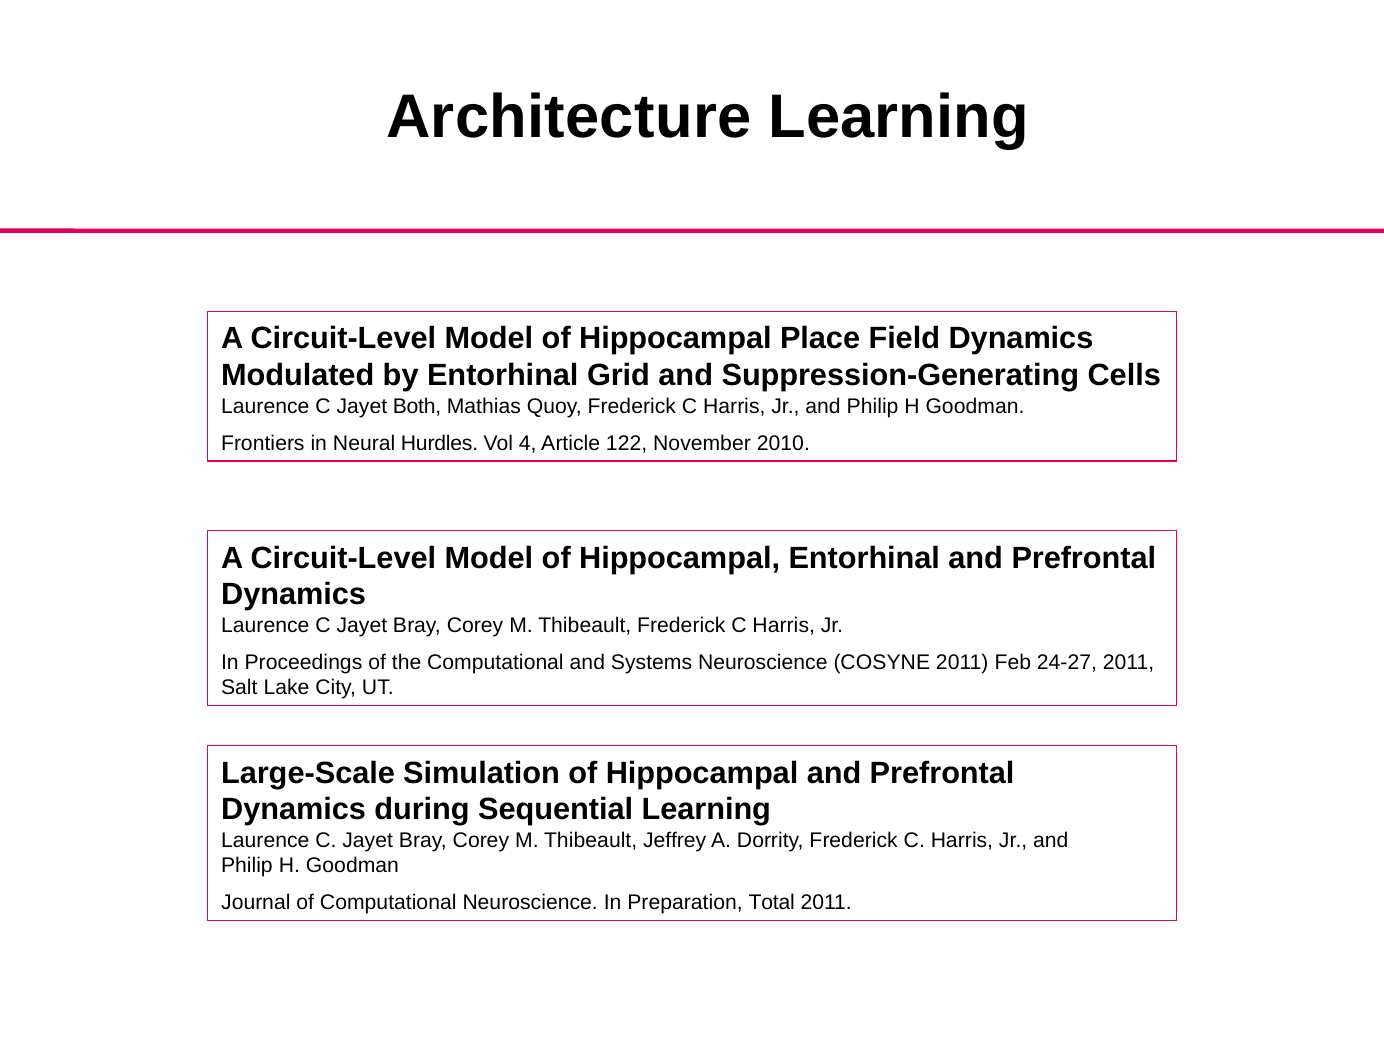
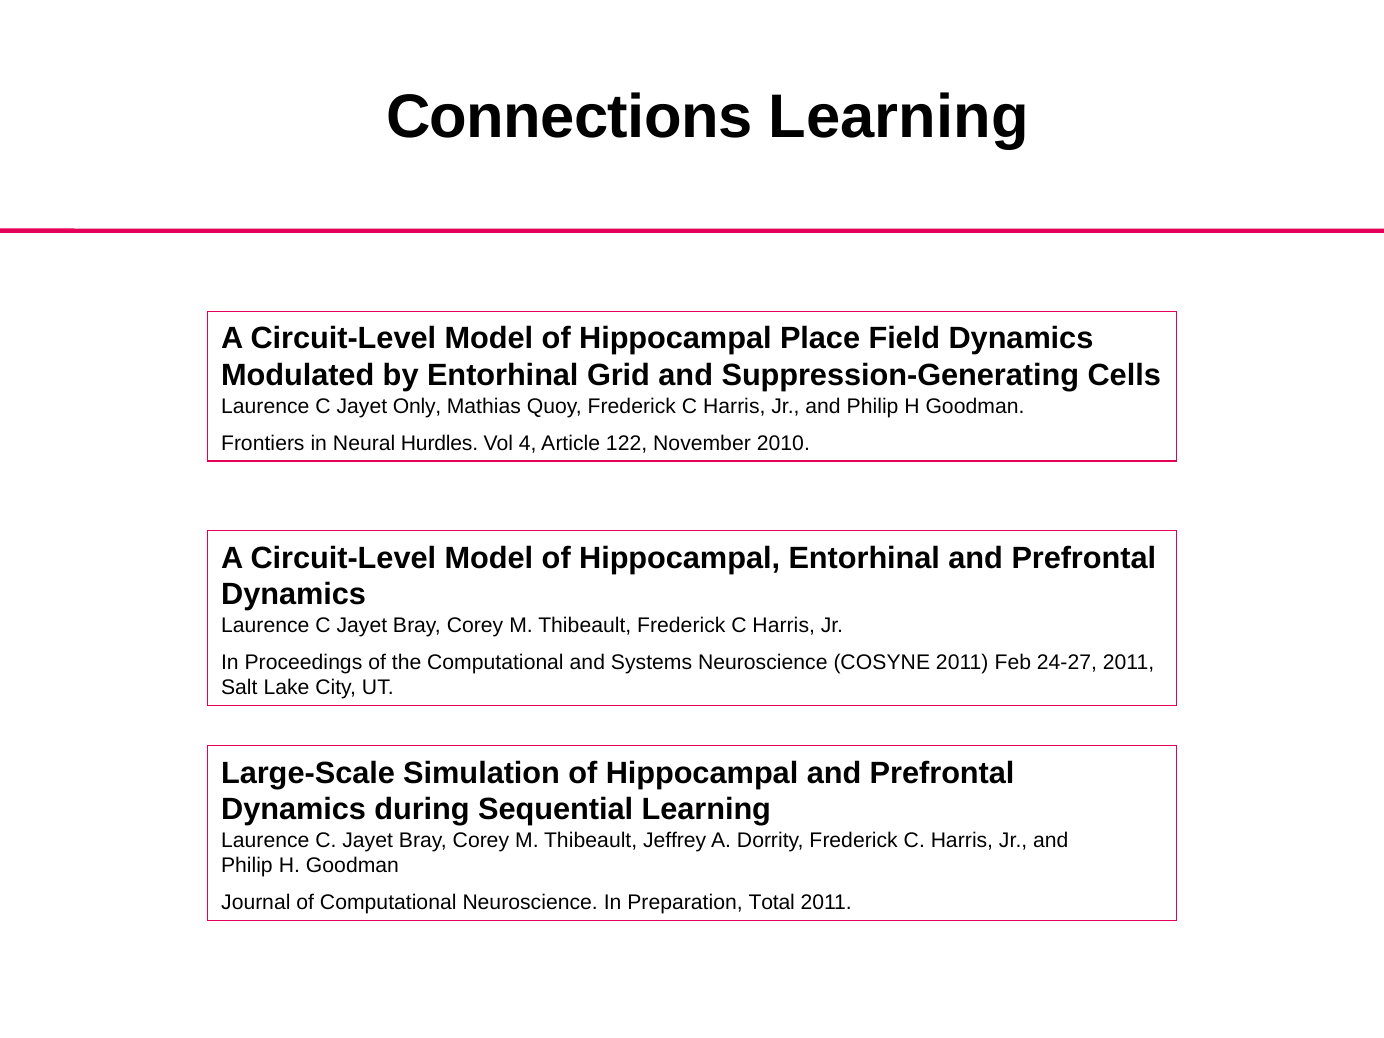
Architecture: Architecture -> Connections (569, 117)
Both: Both -> Only (417, 406)
